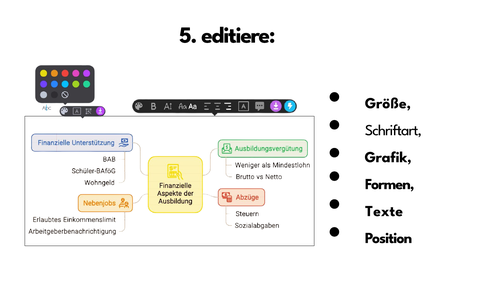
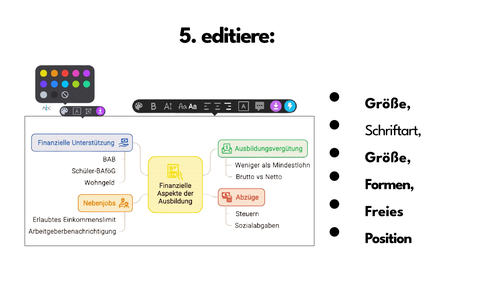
Grafik: Grafik -> Größe (388, 157)
Texte: Texte -> Freies (384, 211)
